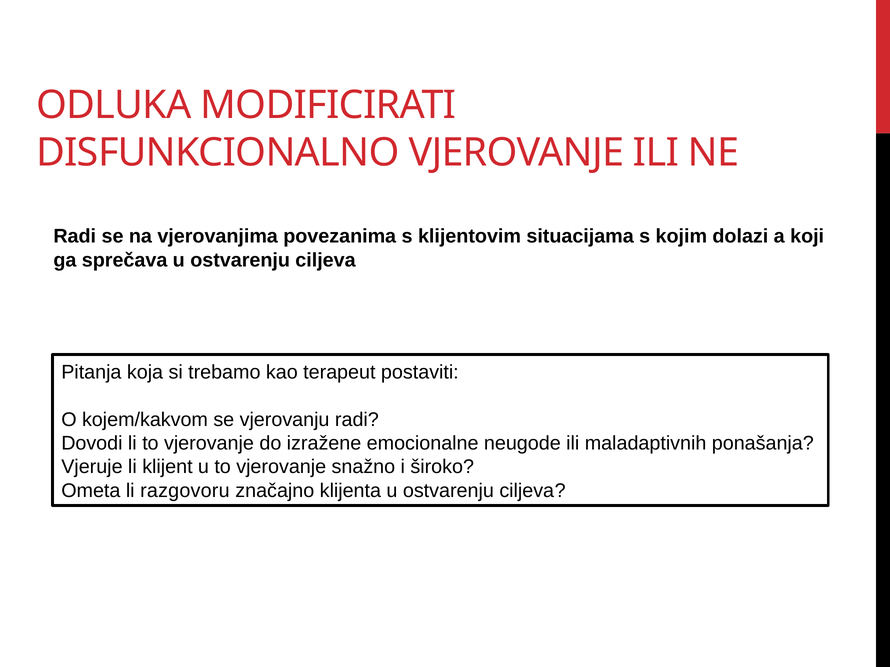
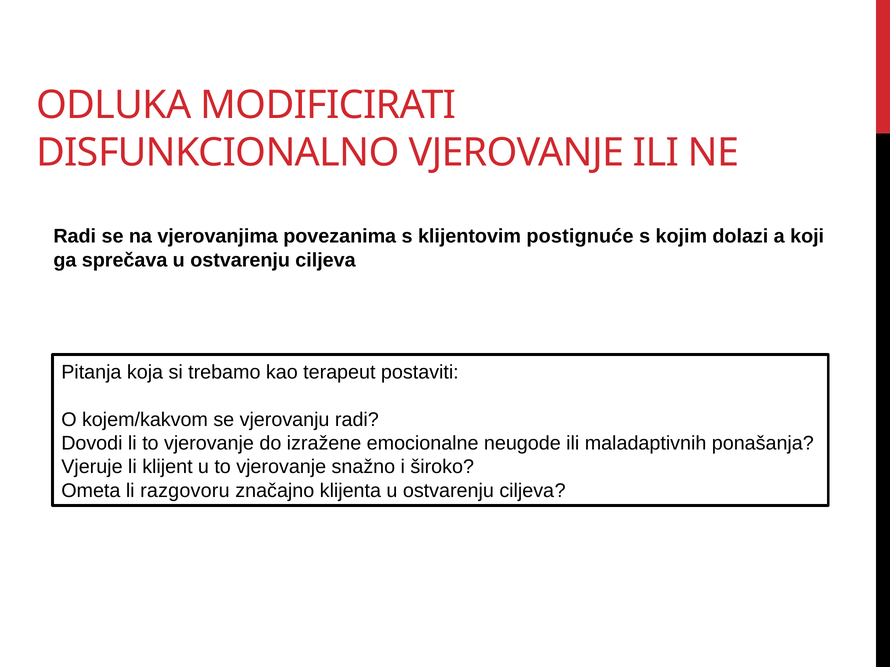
situacijama: situacijama -> postignuće (580, 237)
